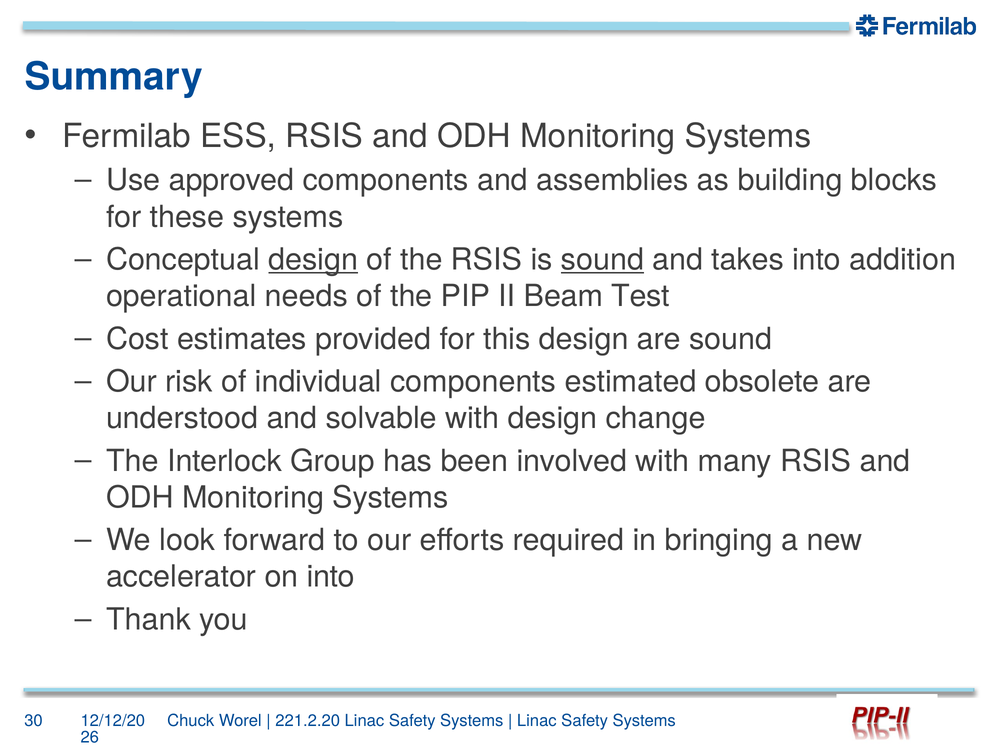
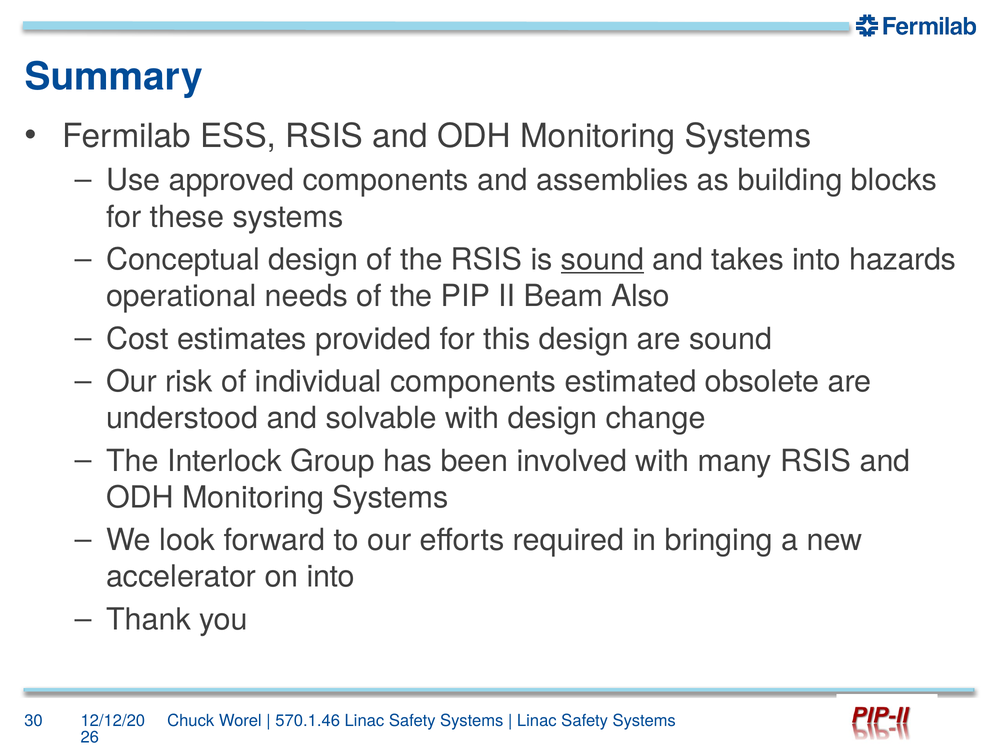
design underline: present -> none (313, 260)
addition: addition -> hazards (903, 260)
Test: Test -> Also (641, 296)
221.2.20: 221.2.20 -> 570.1.46 (308, 721)
